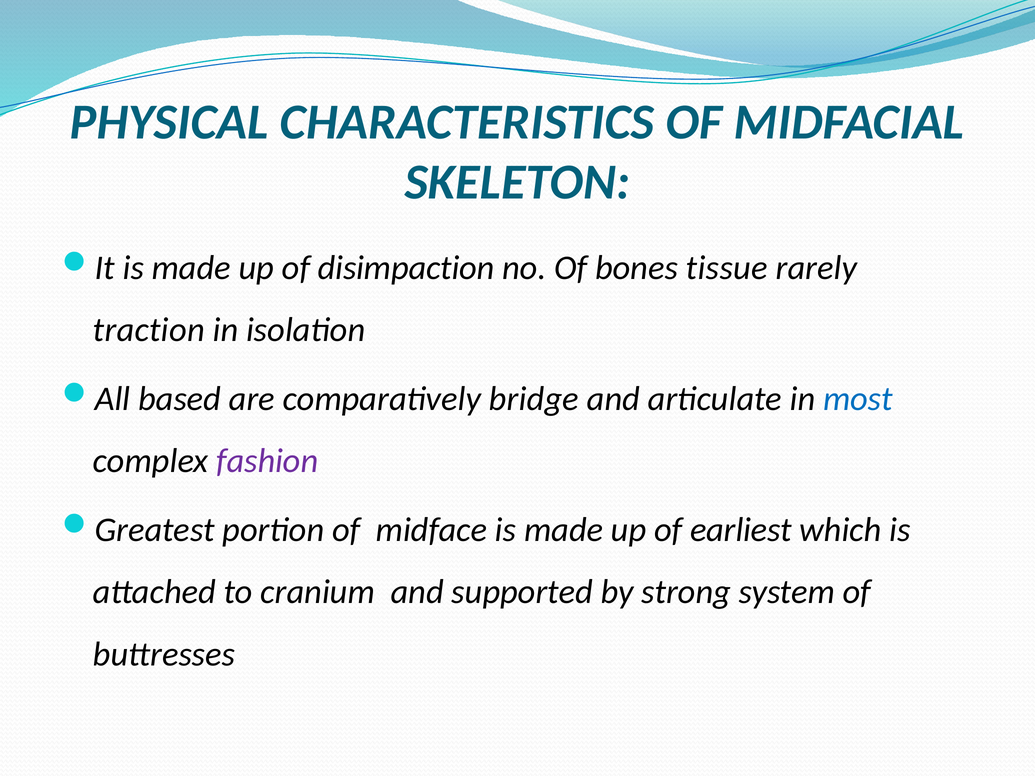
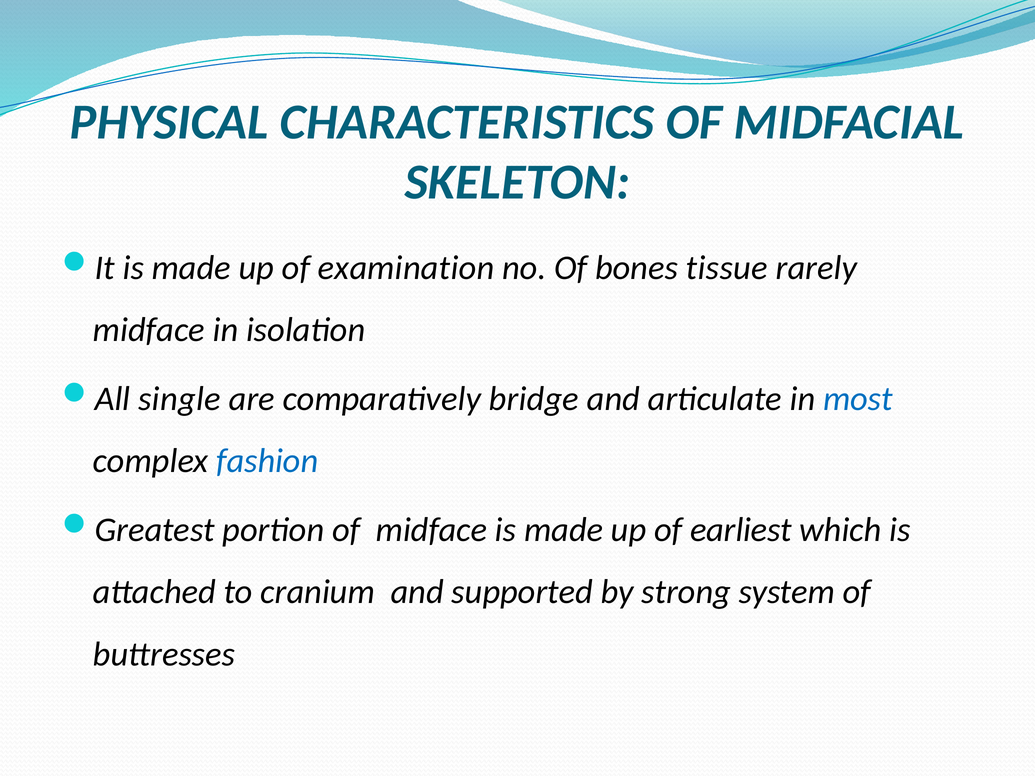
disimpaction: disimpaction -> examination (406, 268)
traction: traction -> midface (149, 330)
based: based -> single (179, 399)
fashion colour: purple -> blue (267, 461)
